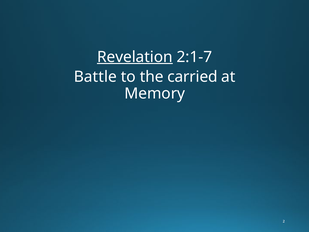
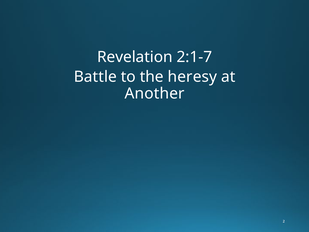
Revelation underline: present -> none (135, 57)
carried: carried -> heresy (192, 77)
Memory: Memory -> Another (155, 93)
